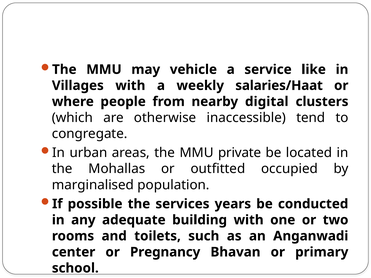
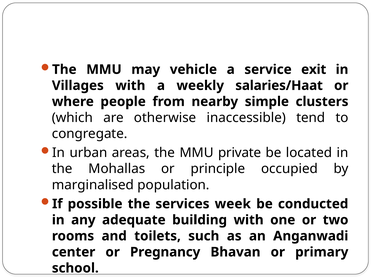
like: like -> exit (314, 70)
digital: digital -> simple (267, 102)
outfitted: outfitted -> principle (218, 169)
years: years -> week (233, 204)
